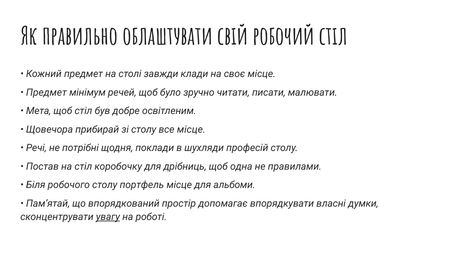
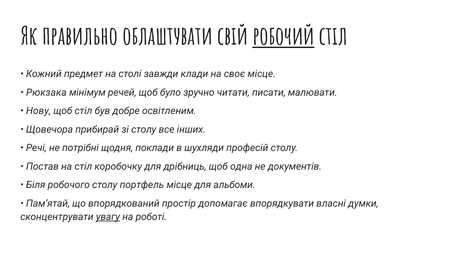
робочий underline: none -> present (283, 37)
Предмет: Предмет -> Рюкзака (46, 93)
Мета: Мета -> Нову (38, 111)
все місце: місце -> інших (191, 130)
правилами: правилами -> документів (295, 167)
